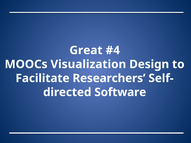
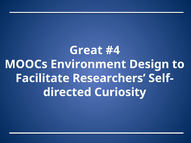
Visualization: Visualization -> Environment (88, 64)
Software: Software -> Curiosity (120, 92)
